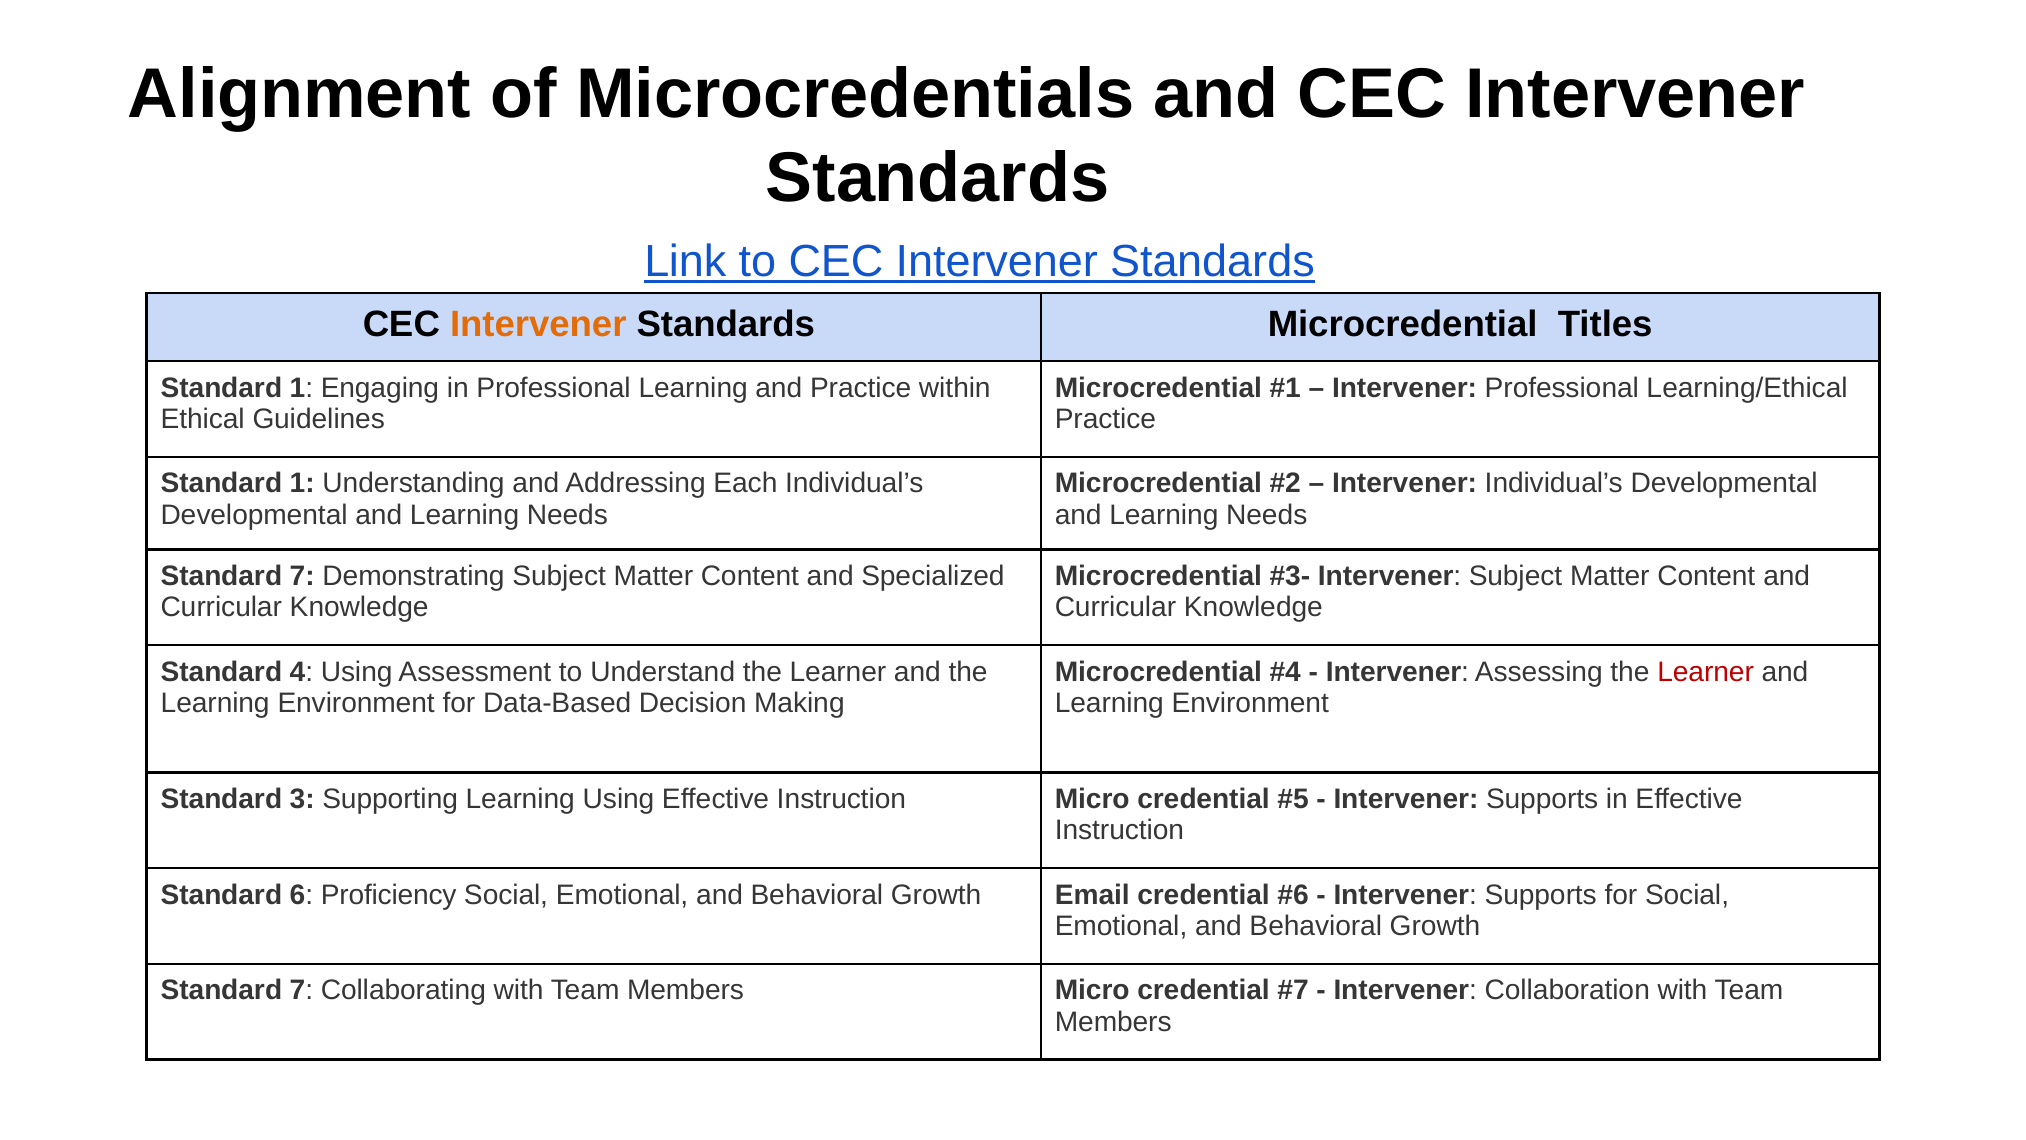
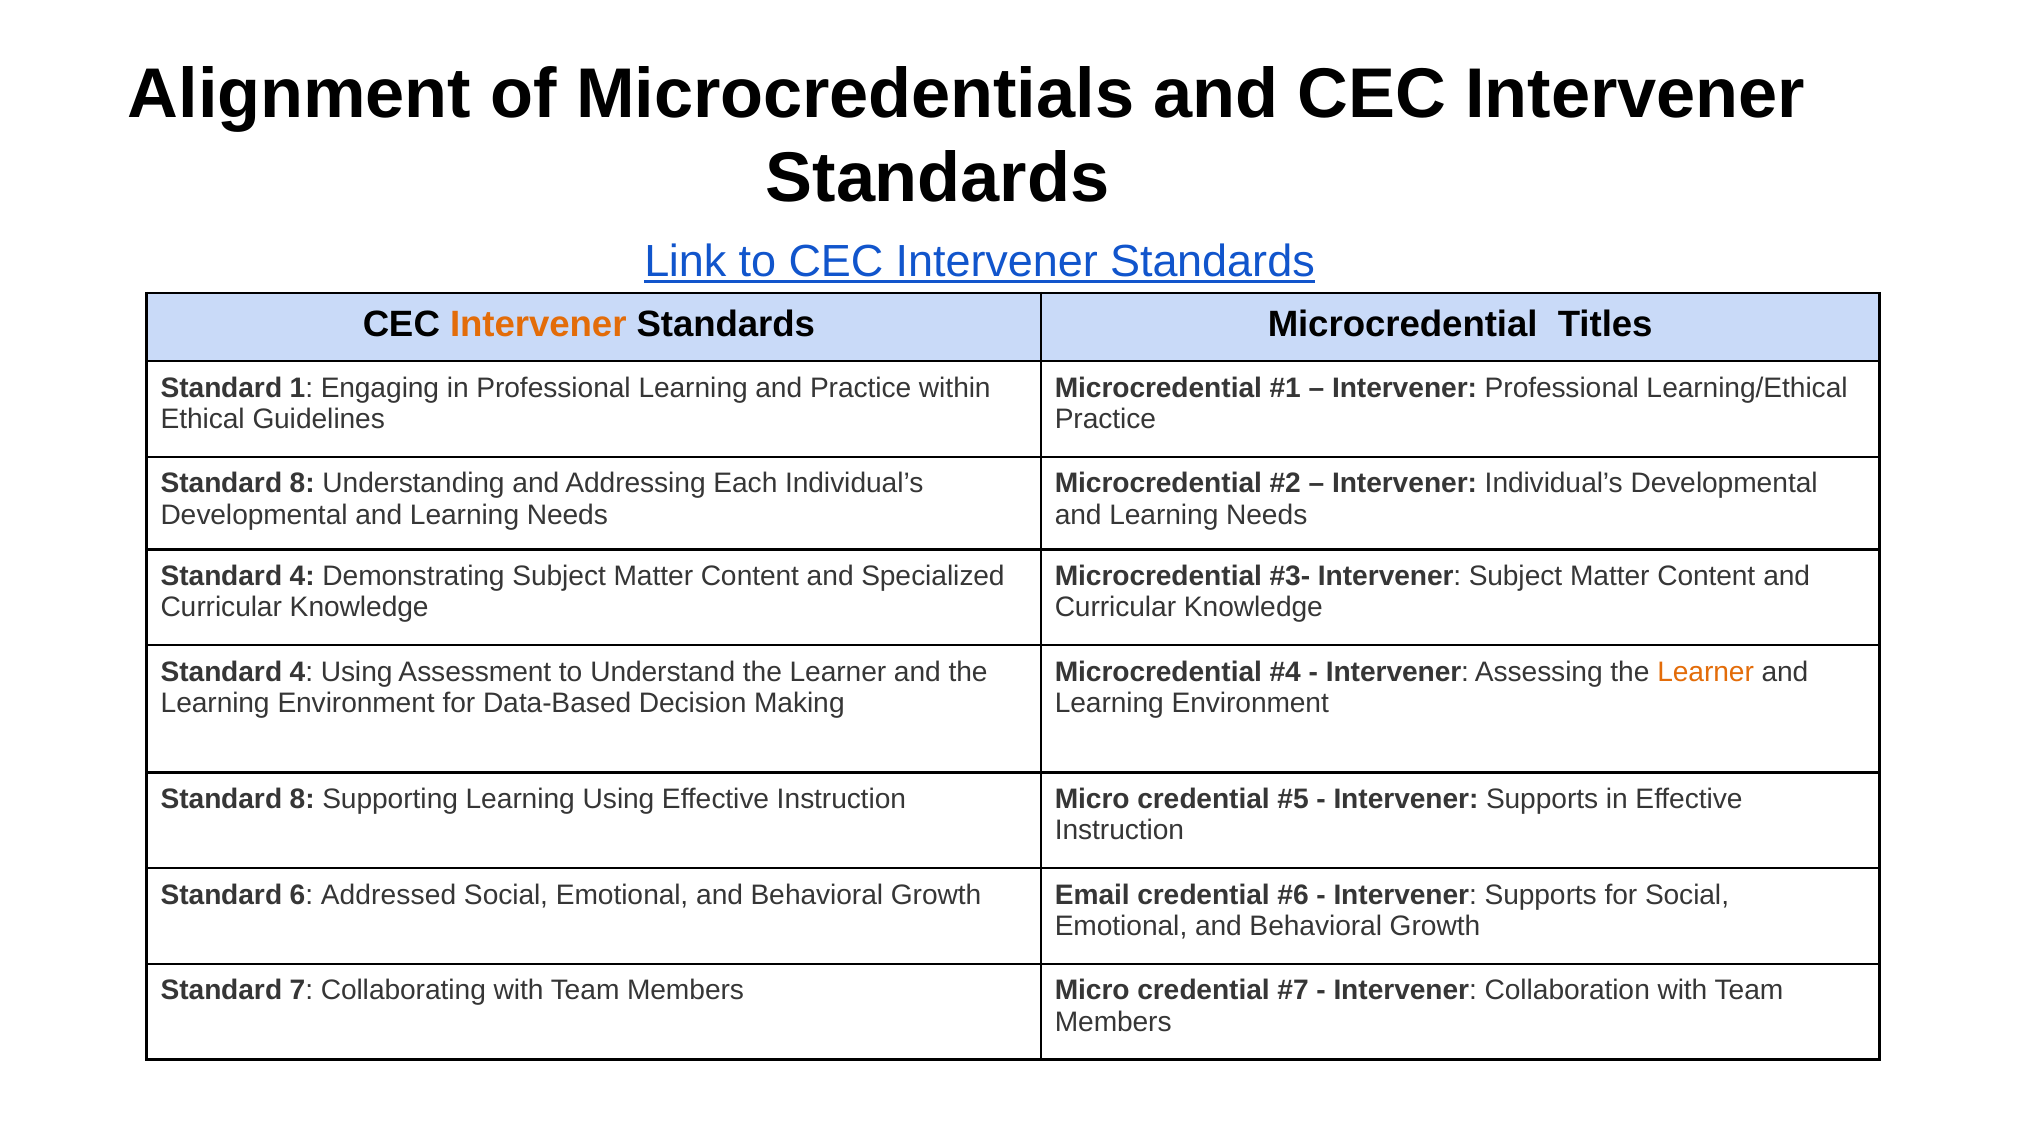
1: 1 -> 8 (302, 483)
7: 7 -> 4 (302, 576)
Learner colour: red -> orange (1706, 672)
3: 3 -> 8 (302, 799)
Proficiency: Proficiency -> Addressed (389, 895)
